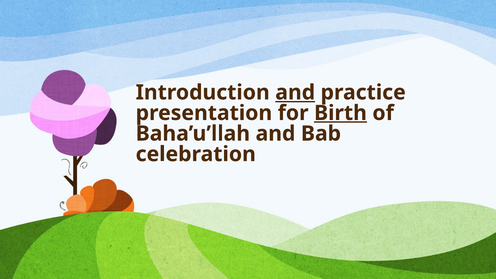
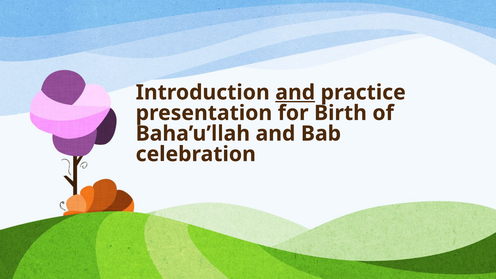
Birth underline: present -> none (340, 113)
